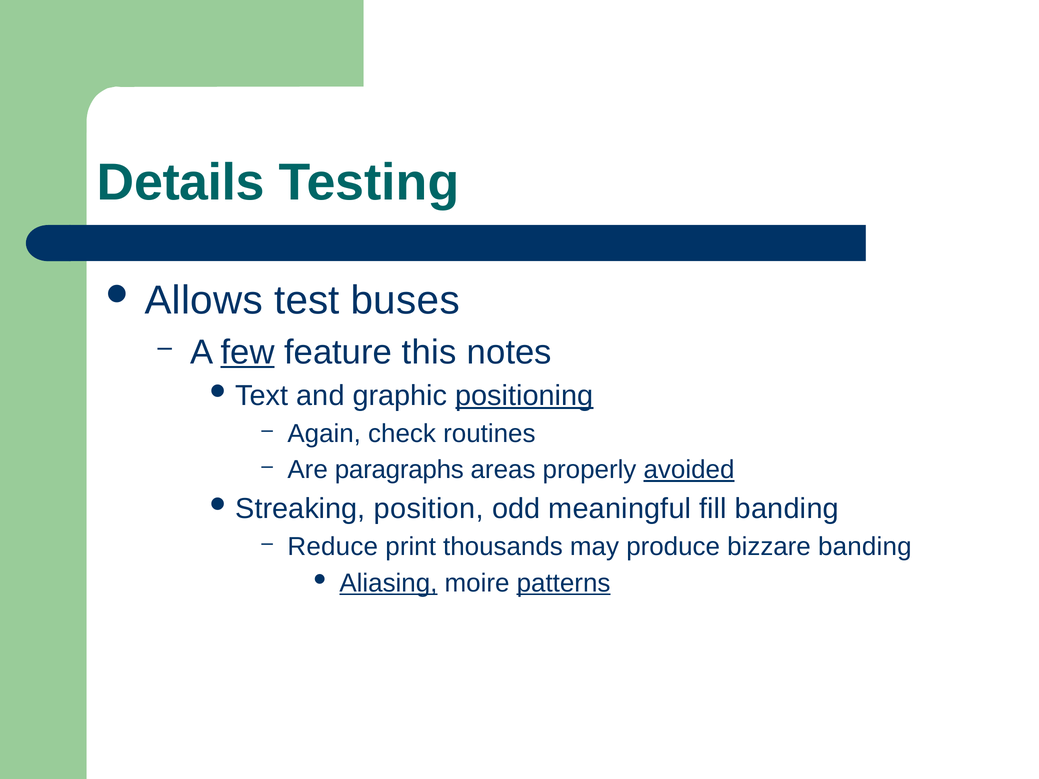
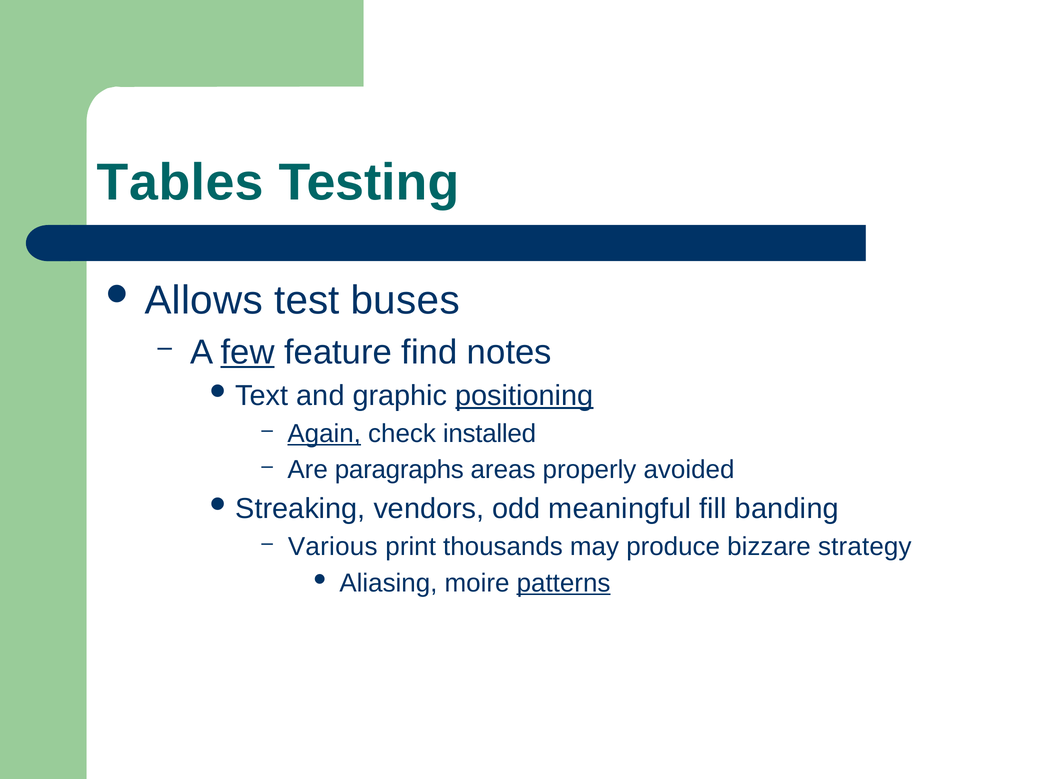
Details: Details -> Tables (180, 183)
this: this -> find (429, 352)
Again underline: none -> present (324, 434)
routines: routines -> installed (489, 434)
avoided underline: present -> none (689, 470)
position: position -> vendors (429, 509)
Reduce: Reduce -> Various (333, 547)
bizzare banding: banding -> strategy (865, 547)
Aliasing underline: present -> none (388, 583)
